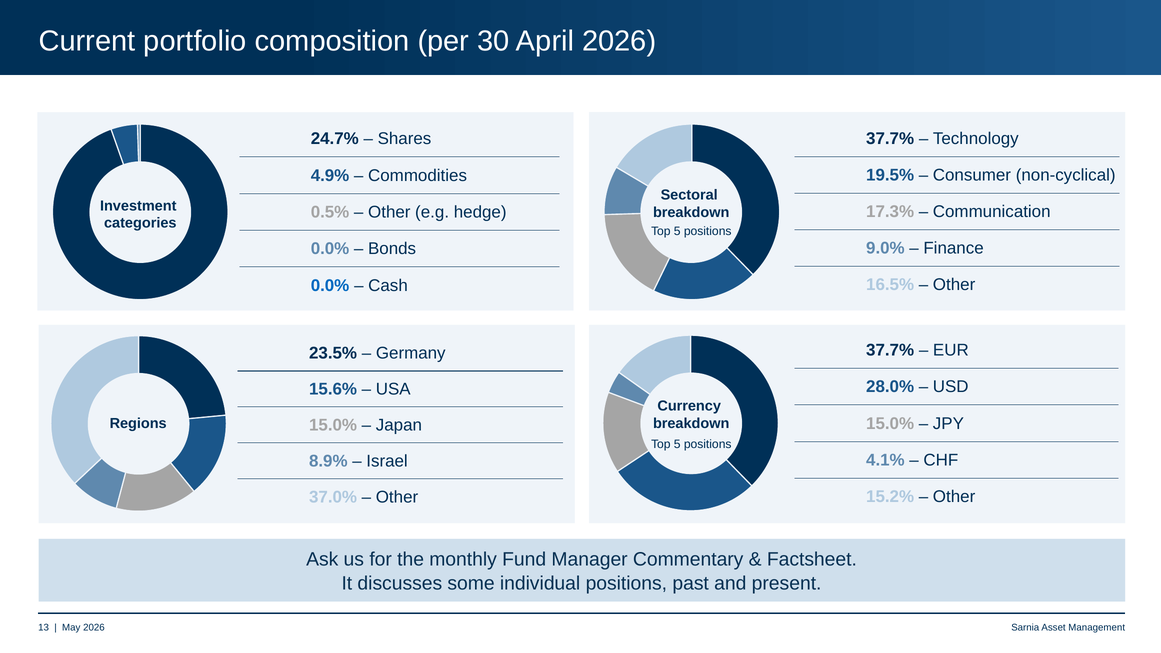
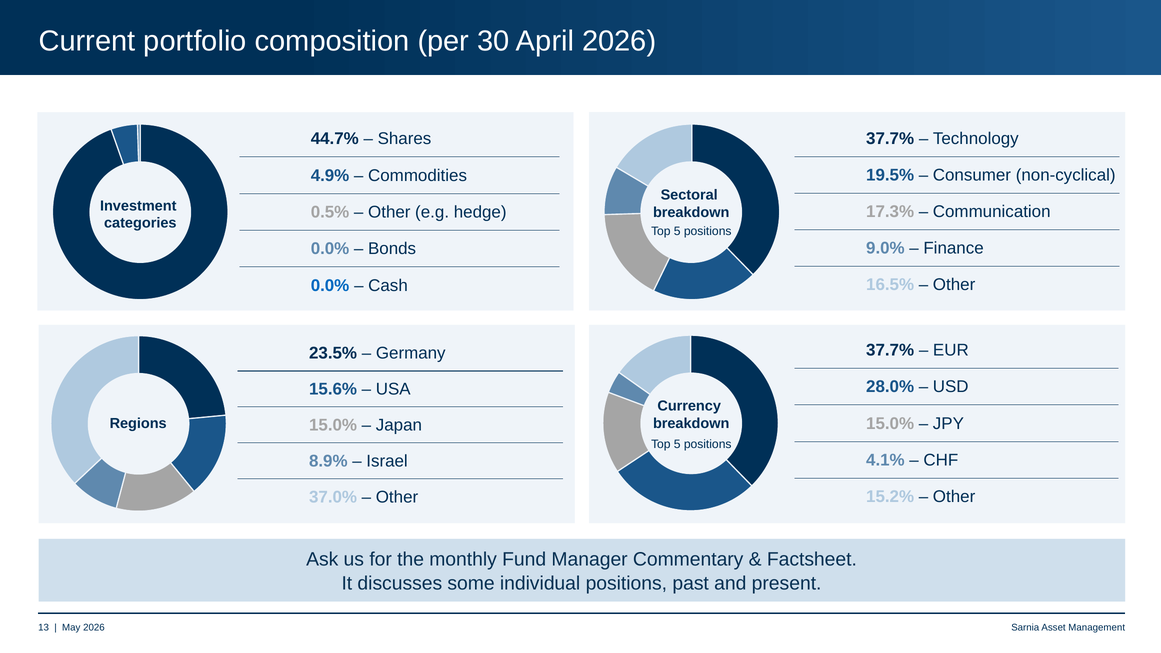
24.7%: 24.7% -> 44.7% (335, 139)
